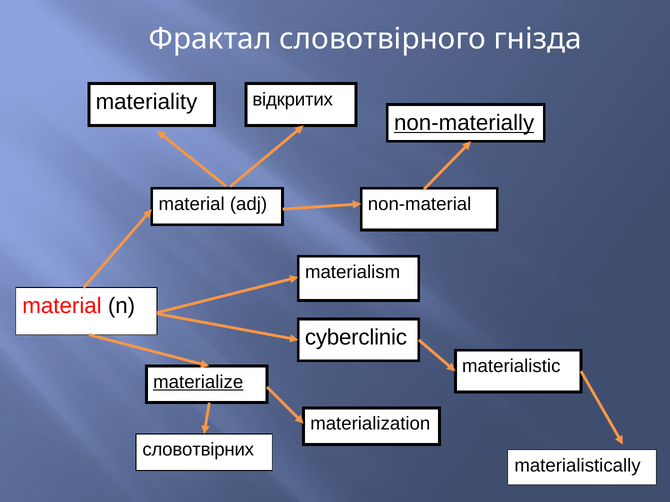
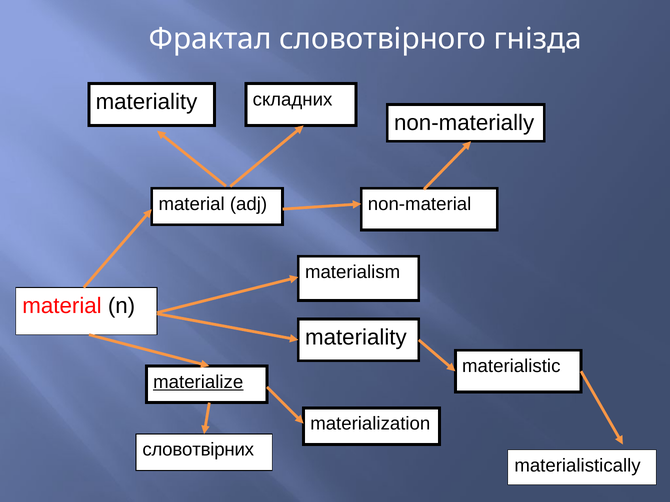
відкритих: відкритих -> складних (293, 100)
non-materially underline: present -> none (464, 123)
cyberclinic: cyberclinic -> materiality (356, 338)
